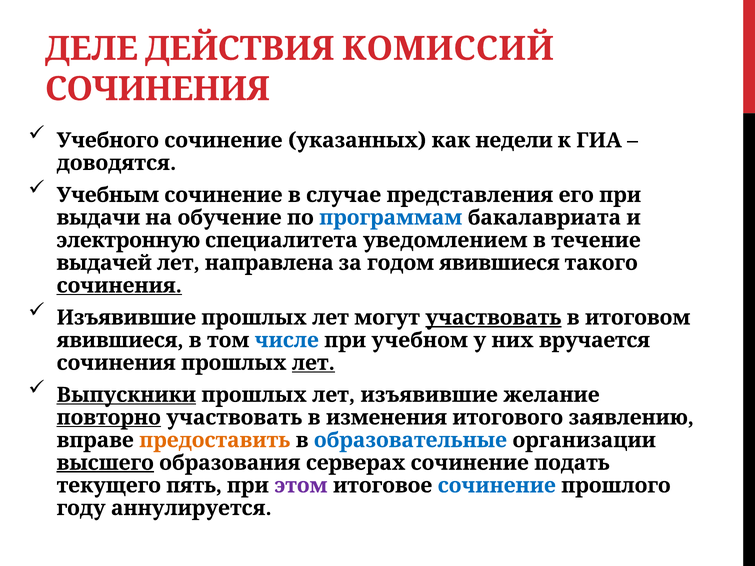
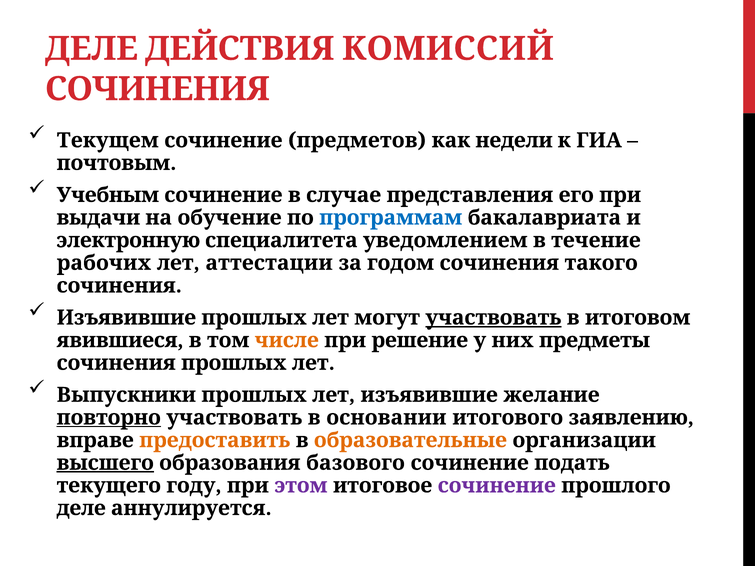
Учебного: Учебного -> Текущем (108, 140)
указанных: указанных -> предметов (357, 140)
доводятся: доводятся -> почтовым (117, 163)
выдачей: выдачей -> рабочих (104, 263)
направлена: направлена -> аттестации (269, 263)
годом явившиеся: явившиеся -> сочинения (499, 263)
сочинения underline: present -> none (119, 286)
числе colour: blue -> orange (287, 340)
учебном: учебном -> решение (420, 340)
вручается: вручается -> предметы (595, 340)
лет underline: present -> none (313, 363)
Выпускники underline: present -> none (126, 395)
изменения: изменения -> основании (386, 418)
образовательные colour: blue -> orange (410, 440)
серверах: серверах -> базового (356, 463)
пять: пять -> году (194, 486)
сочинение colour: blue -> purple (497, 486)
году: году -> деле (81, 508)
